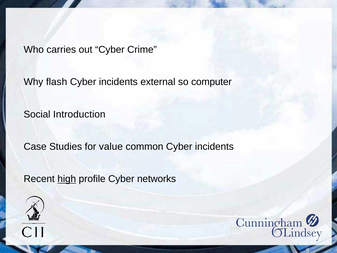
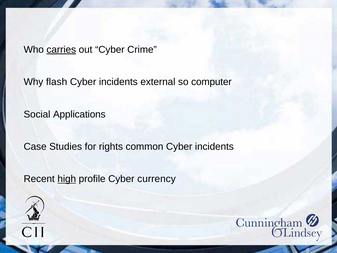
carries underline: none -> present (61, 50)
Introduction: Introduction -> Applications (79, 114)
value: value -> rights (111, 146)
networks: networks -> currency (156, 179)
